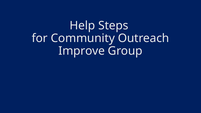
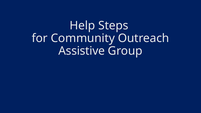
Improve: Improve -> Assistive (82, 51)
